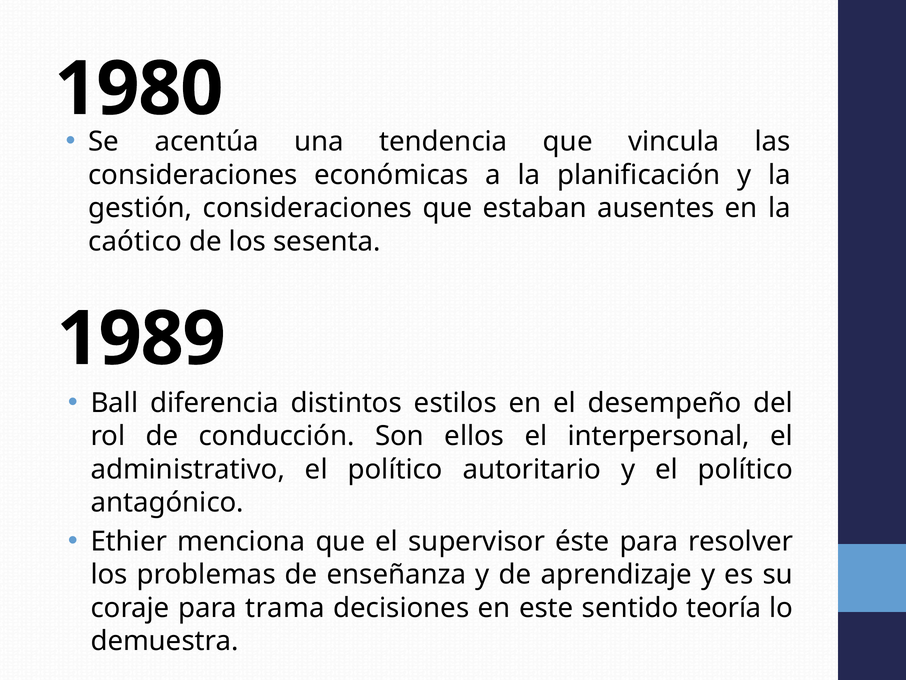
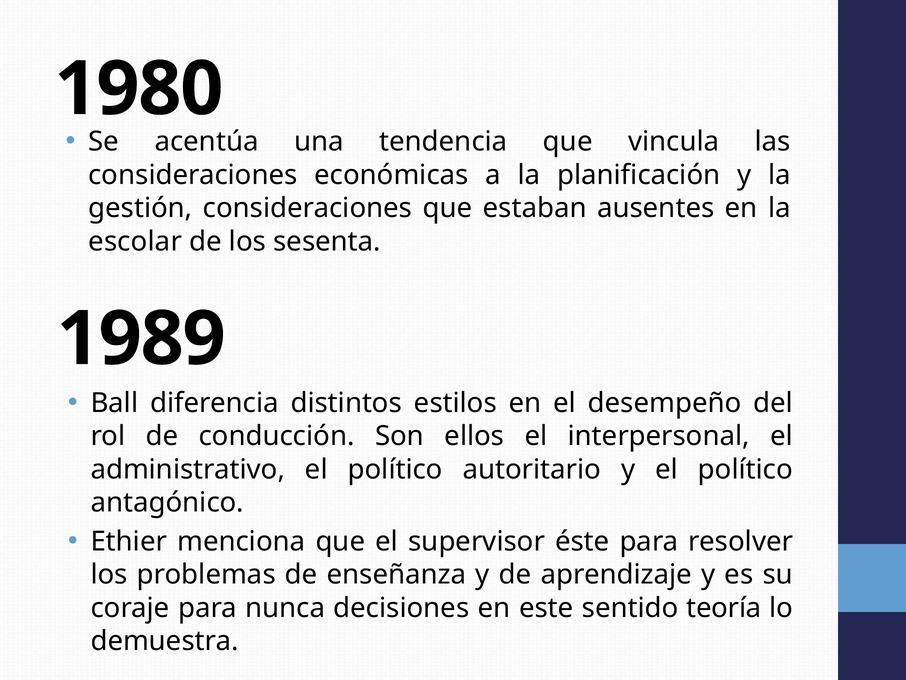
caótico: caótico -> escolar (135, 241)
trama: trama -> nunca (285, 608)
